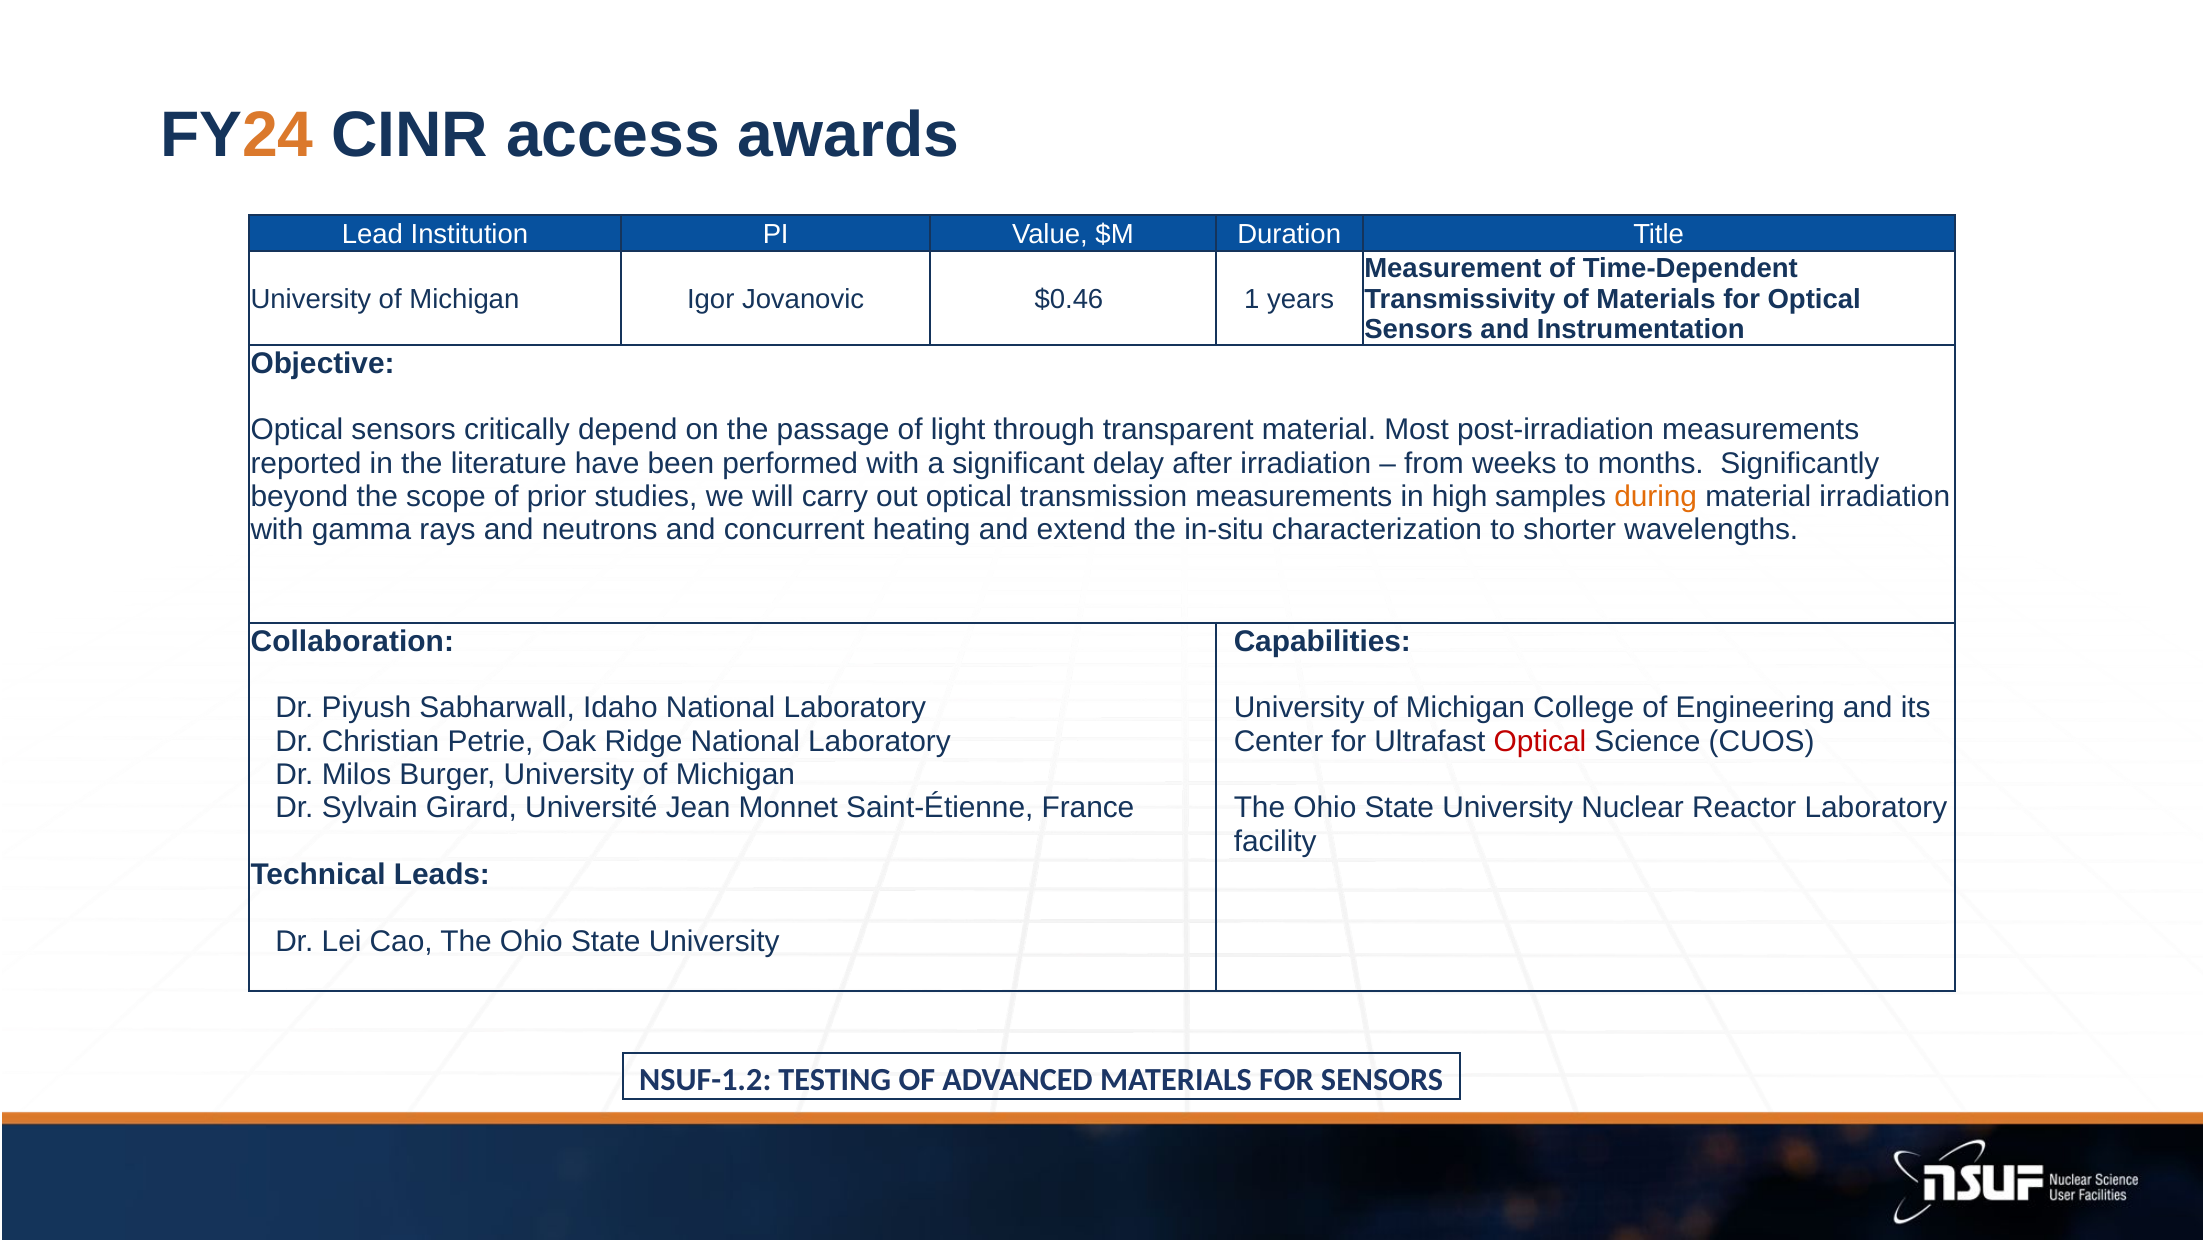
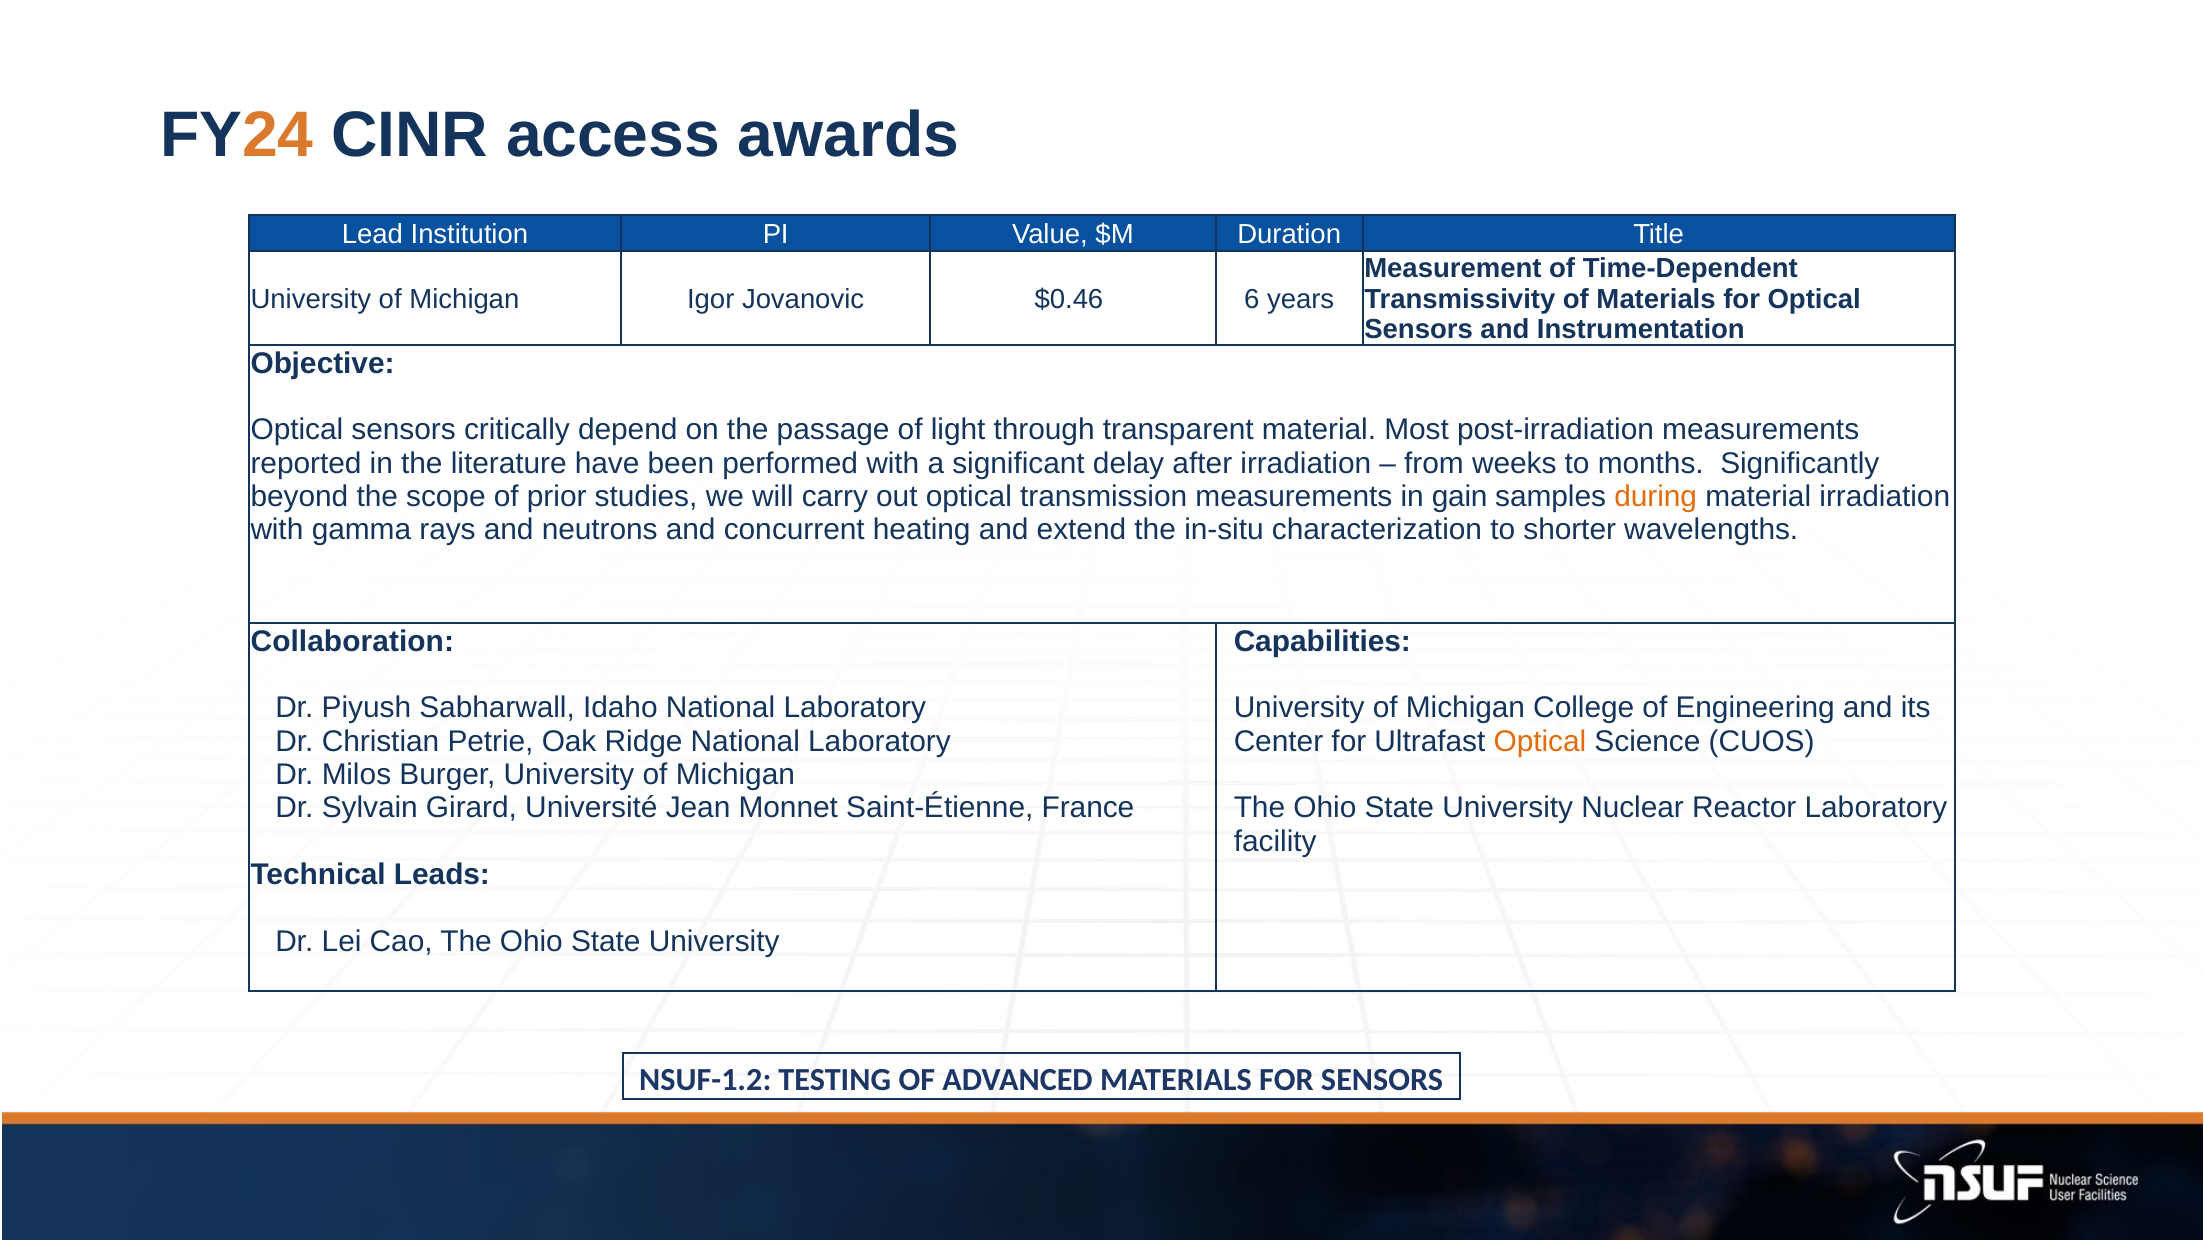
1: 1 -> 6 (1252, 299)
high: high -> gain (1460, 497)
Optical colour: red -> orange (1540, 741)
